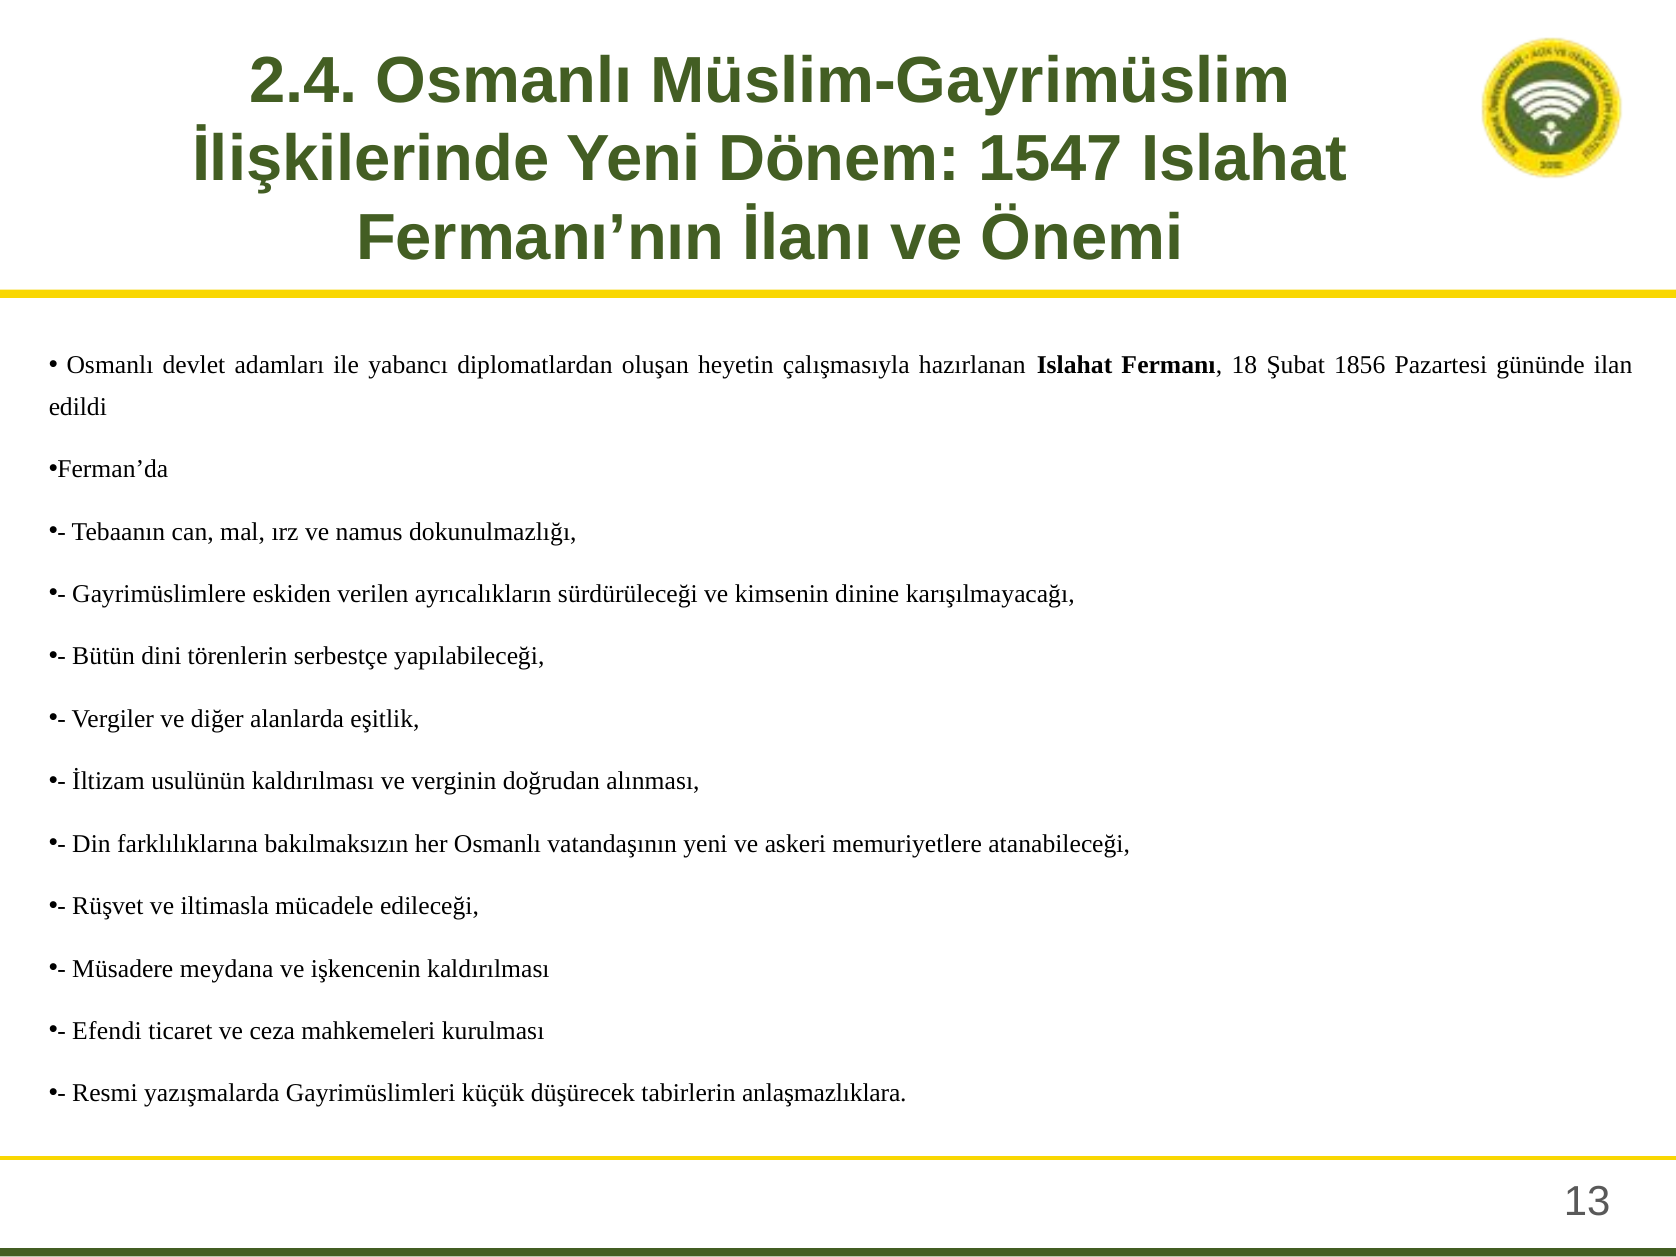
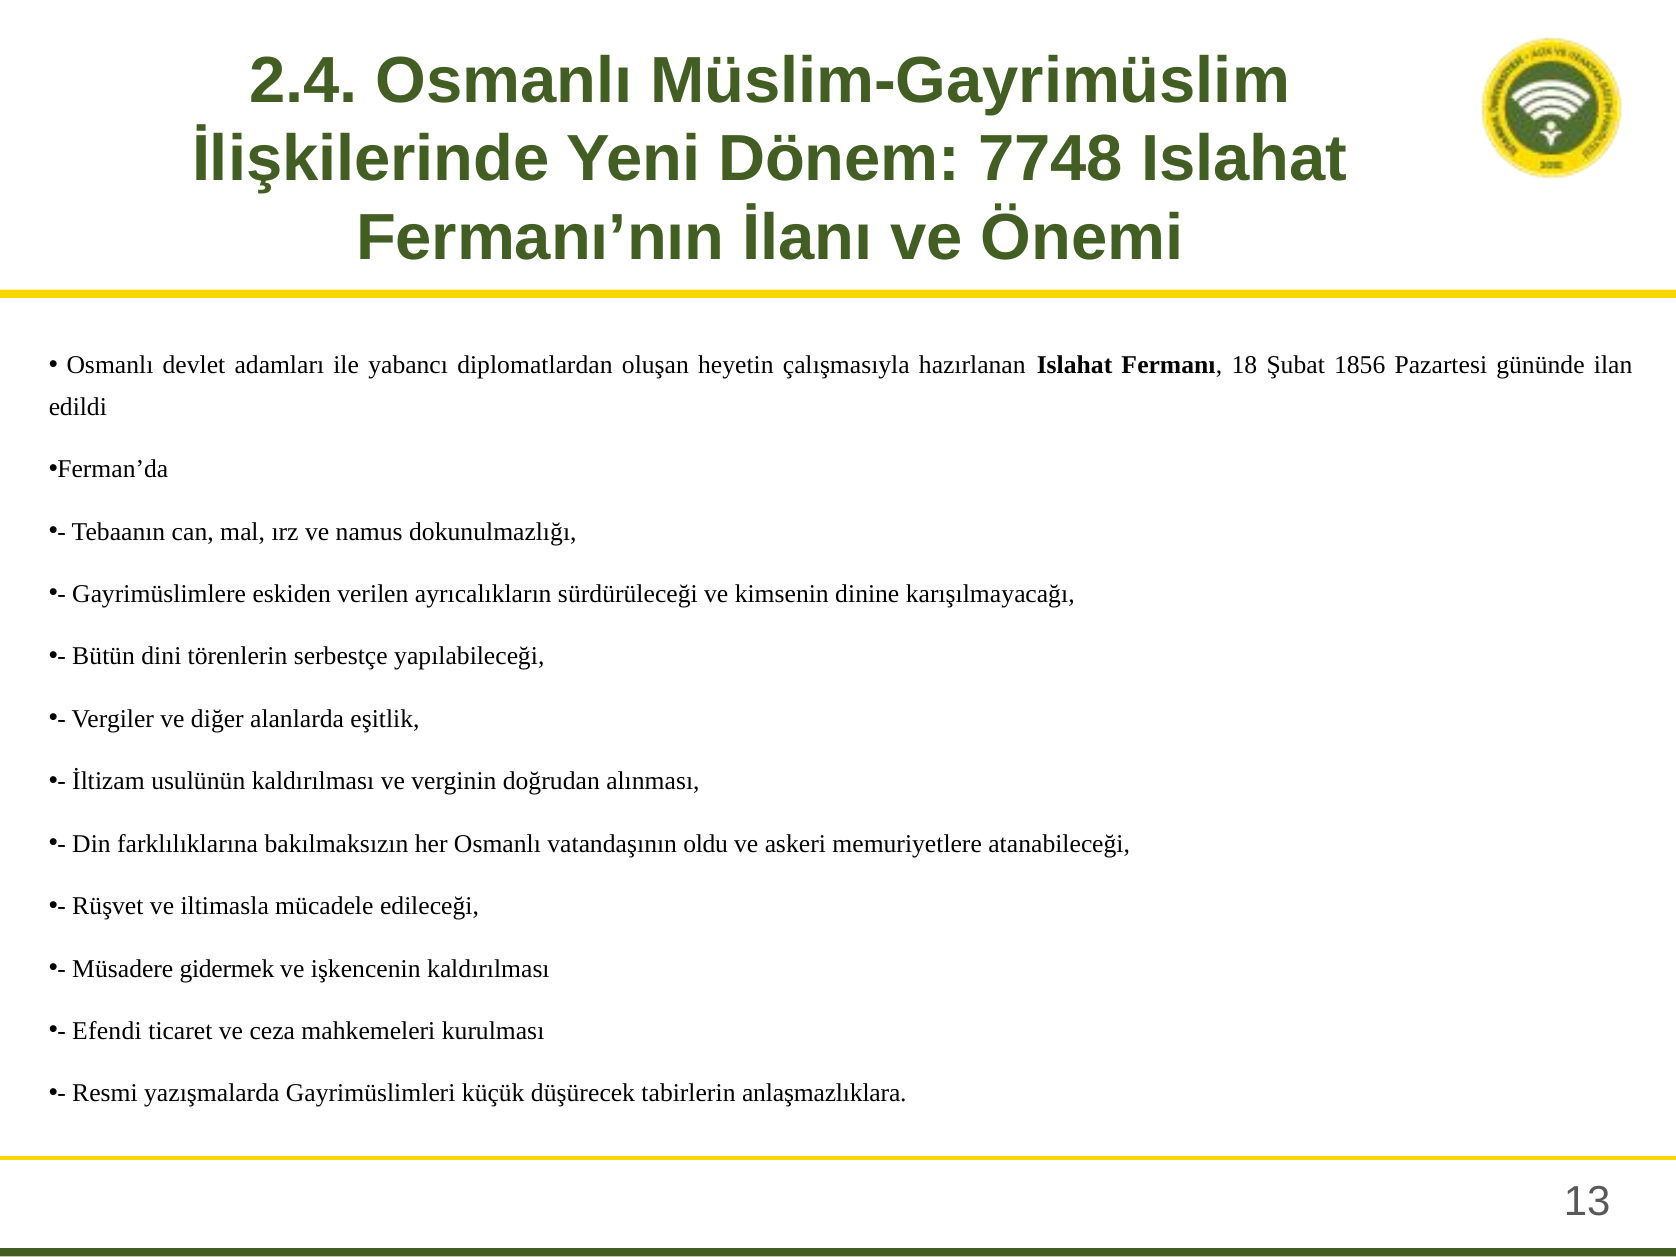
1547: 1547 -> 7748 (1051, 159)
vatandaşının yeni: yeni -> oldu (706, 844)
meydana: meydana -> gidermek (227, 969)
